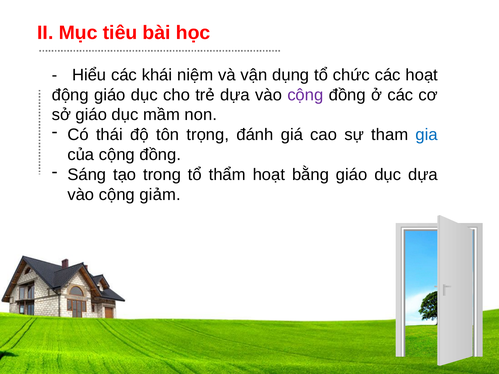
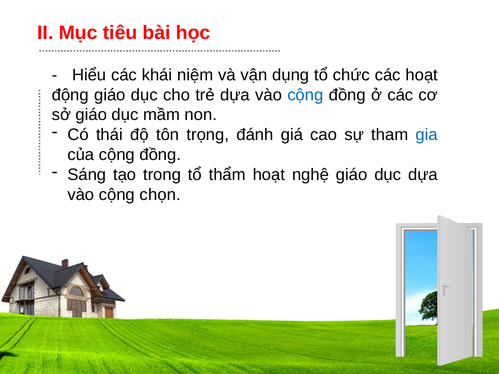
cộng colour: purple -> blue (305, 95)
bằng: bằng -> nghệ (311, 175)
giảm: giảm -> chọn (160, 195)
